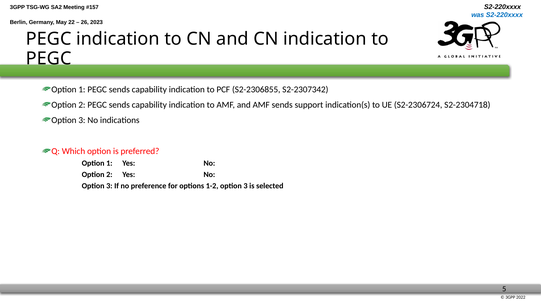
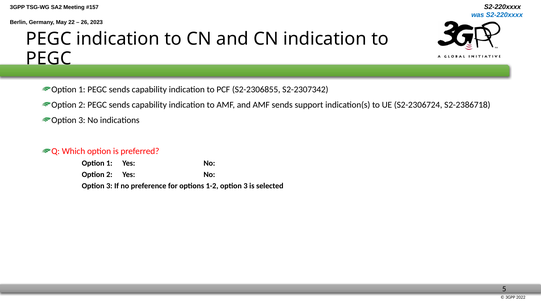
S2-2304718: S2-2304718 -> S2-2386718 (467, 105)
